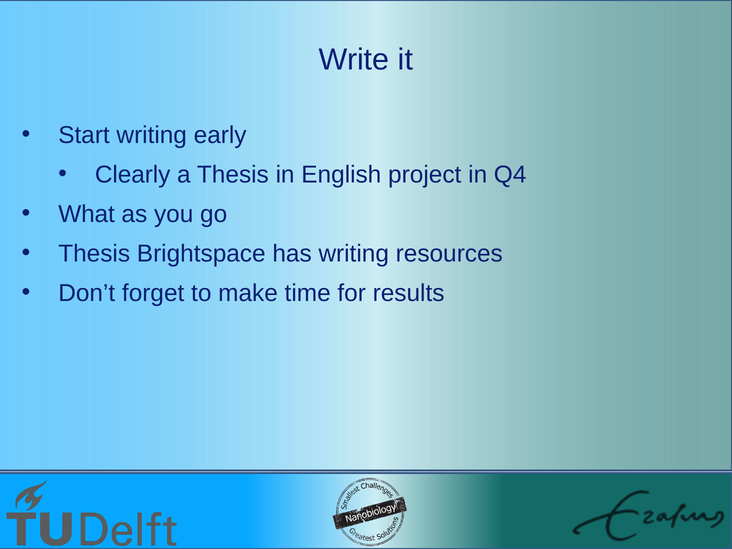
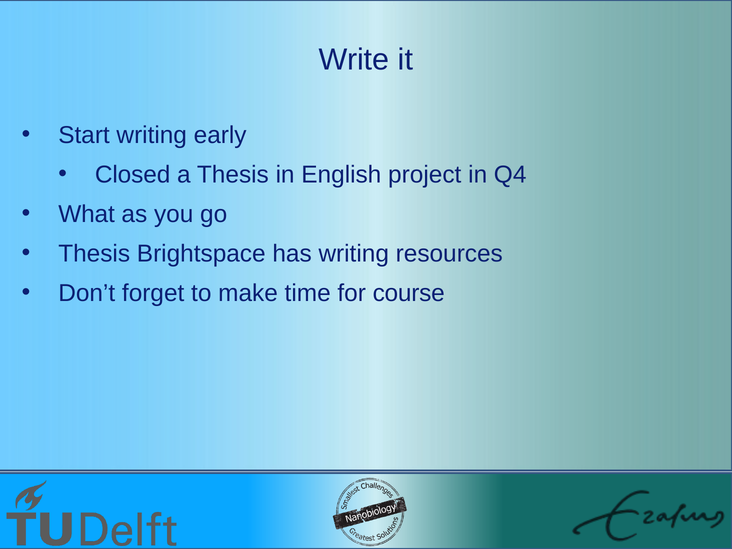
Clearly: Clearly -> Closed (133, 175)
results: results -> course (409, 293)
